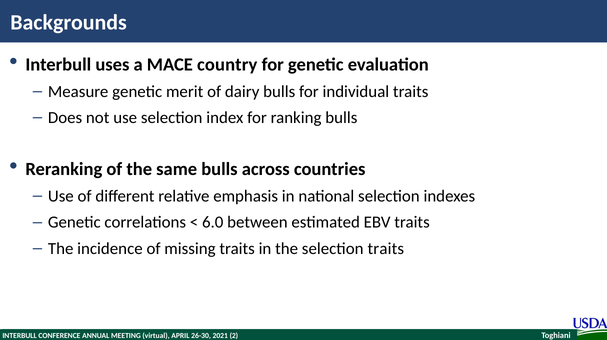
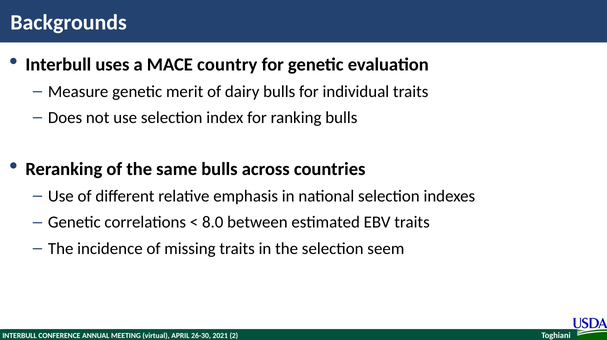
6.0: 6.0 -> 8.0 (213, 222)
selection traits: traits -> seem (386, 249)
